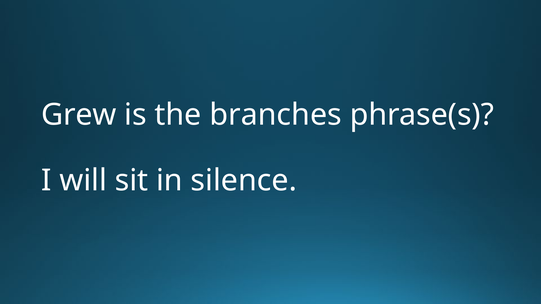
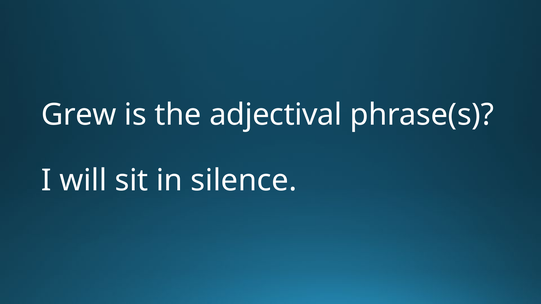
branches: branches -> adjectival (276, 115)
